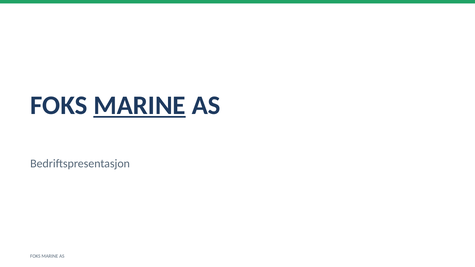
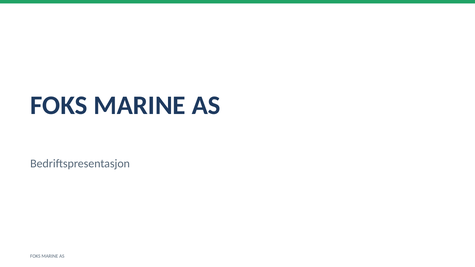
MARINE underline: present -> none (139, 105)
